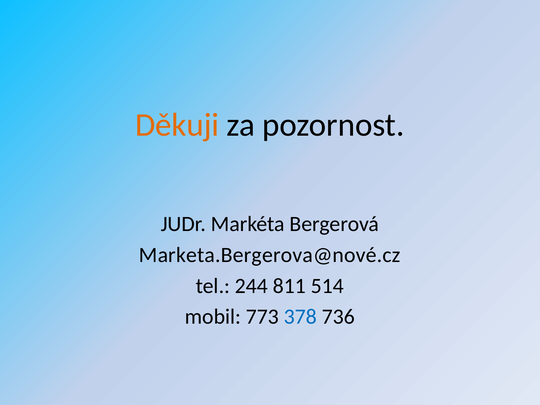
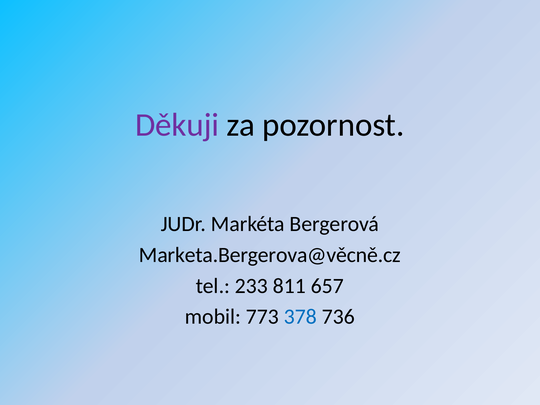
Děkuji colour: orange -> purple (177, 125)
Marketa.Bergerova@nové.cz: Marketa.Bergerova@nové.cz -> Marketa.Bergerova@věcně.cz (270, 255)
244: 244 -> 233 (251, 286)
514: 514 -> 657 (327, 286)
